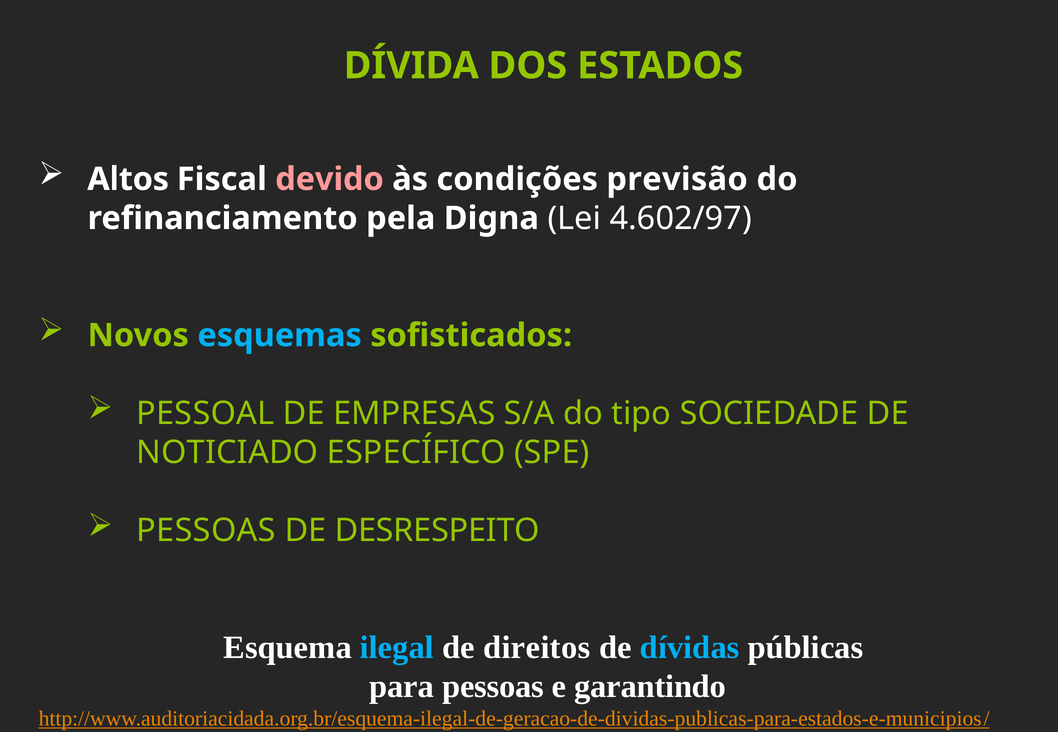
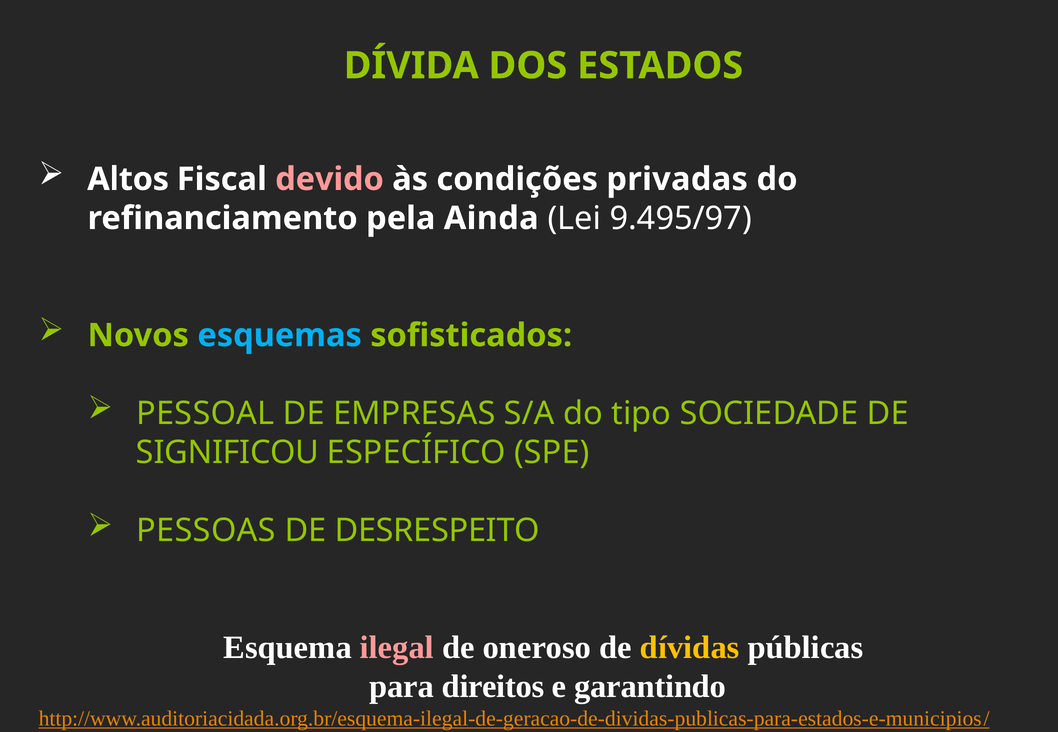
previsão: previsão -> privadas (677, 179)
Digna: Digna -> Ainda (491, 218)
4.602/97: 4.602/97 -> 9.495/97 (681, 218)
NOTICIADO: NOTICIADO -> SIGNIFICOU (228, 453)
ilegal colour: light blue -> pink (397, 648)
direitos: direitos -> oneroso (537, 648)
dívidas colour: light blue -> yellow (690, 648)
para pessoas: pessoas -> direitos (493, 687)
